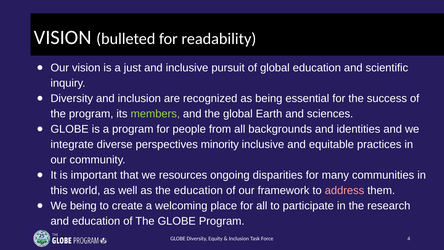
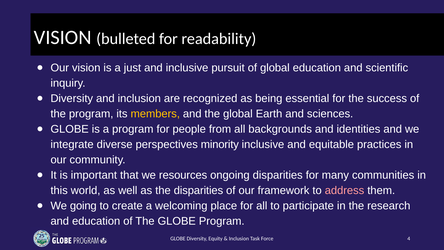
members colour: light green -> yellow (155, 114)
the education: education -> disparities (198, 190)
We being: being -> going (83, 206)
